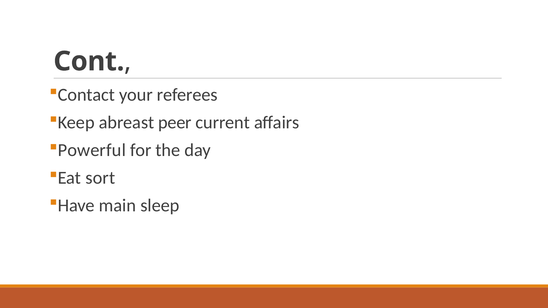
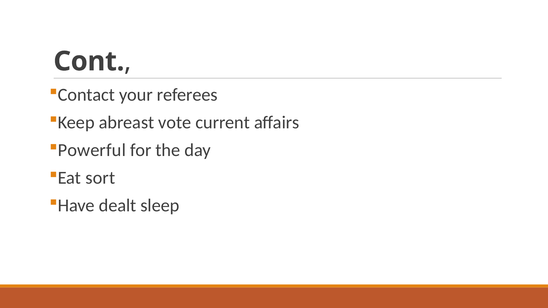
peer: peer -> vote (175, 123)
main: main -> dealt (118, 206)
